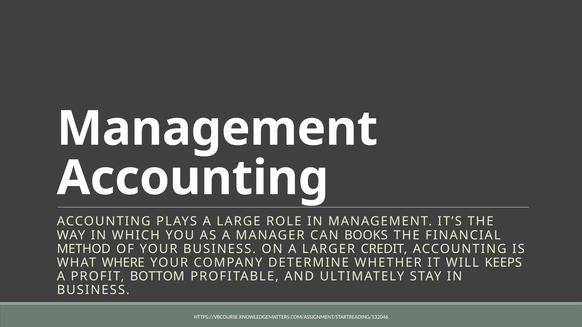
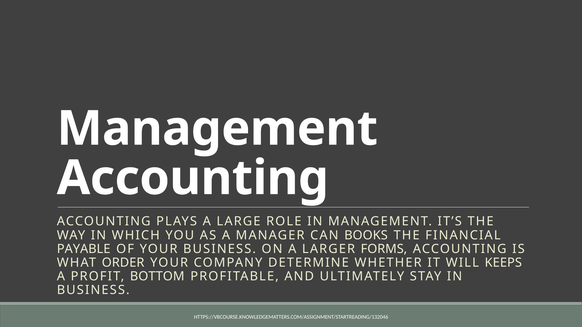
METHOD: METHOD -> PAYABLE (84, 249)
CREDIT: CREDIT -> FORMS (384, 249)
WHERE: WHERE -> ORDER (123, 263)
